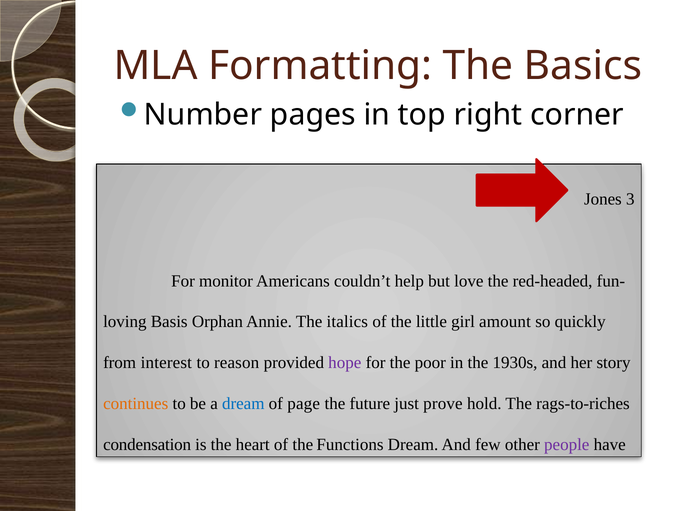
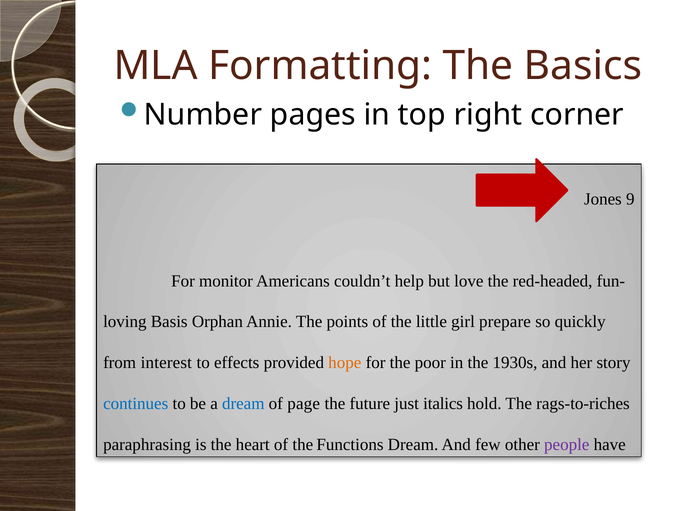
3: 3 -> 9 (630, 199)
italics: italics -> points (347, 322)
amount: amount -> prepare (505, 322)
reason: reason -> effects (237, 363)
hope colour: purple -> orange (345, 363)
continues colour: orange -> blue (136, 403)
prove: prove -> italics (443, 403)
condensation: condensation -> paraphrasing (147, 444)
